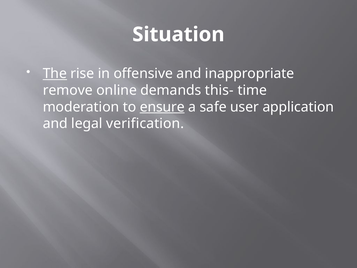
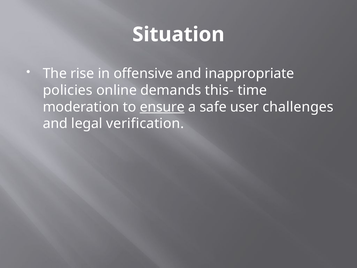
The underline: present -> none (55, 74)
remove: remove -> policies (68, 90)
application: application -> challenges (298, 107)
